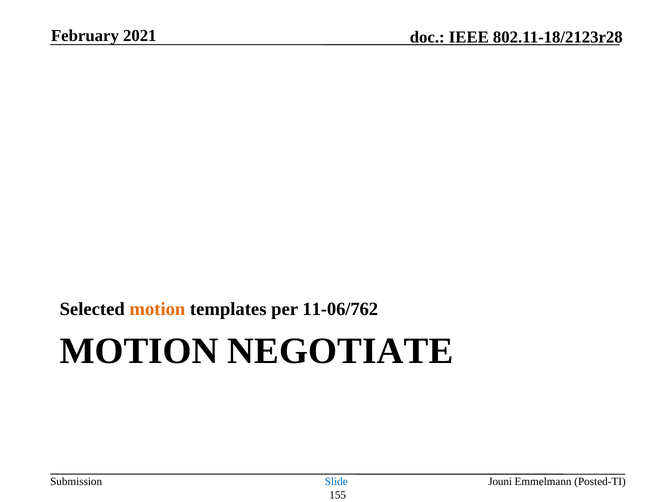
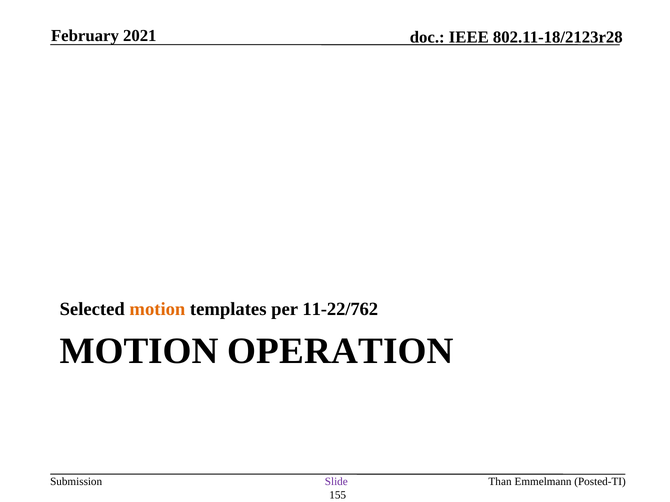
11-06/762: 11-06/762 -> 11-22/762 (340, 310)
NEGOTIATE: NEGOTIATE -> OPERATION (340, 351)
Slide colour: blue -> purple (336, 482)
Jouni: Jouni -> Than (500, 482)
